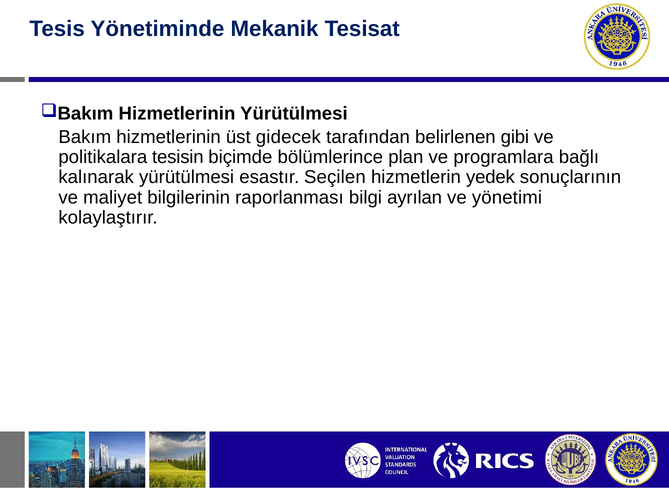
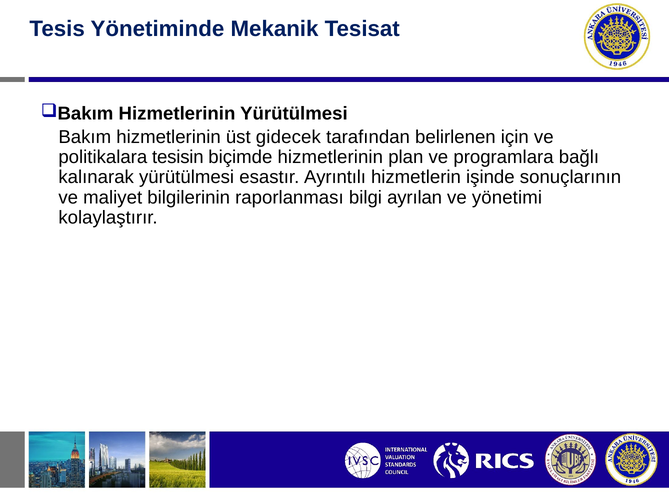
gibi: gibi -> için (515, 137)
biçimde bölümlerince: bölümlerince -> hizmetlerinin (330, 157)
Seçilen: Seçilen -> Ayrıntılı (335, 177)
yedek: yedek -> işinde (490, 177)
